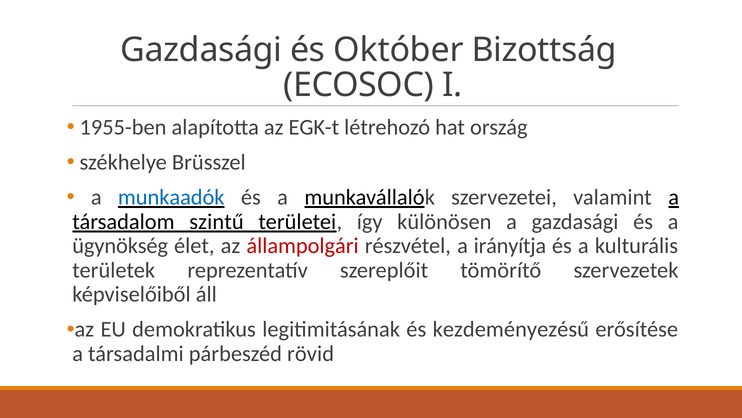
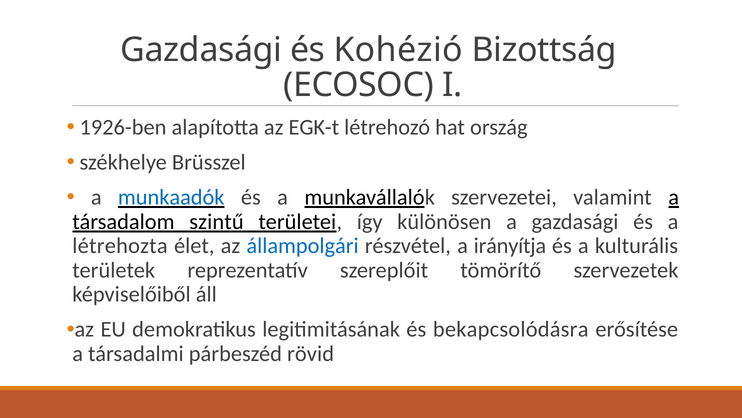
Október: Október -> Kohézió (398, 50)
1955-ben: 1955-ben -> 1926-ben (123, 127)
ügynökség: ügynökség -> létrehozta (120, 246)
állampolgári colour: red -> blue (303, 246)
kezdeményezésű: kezdeményezésű -> bekapcsolódásra (511, 329)
